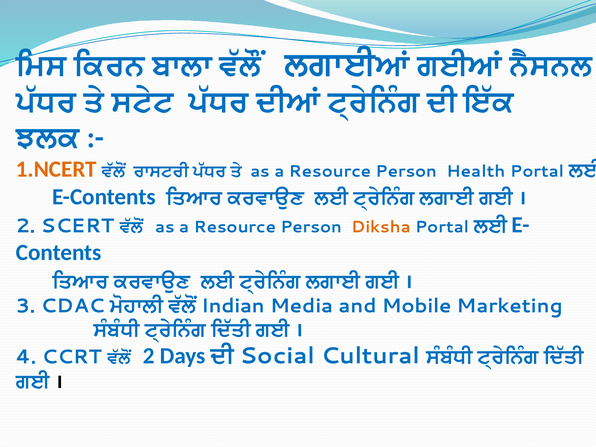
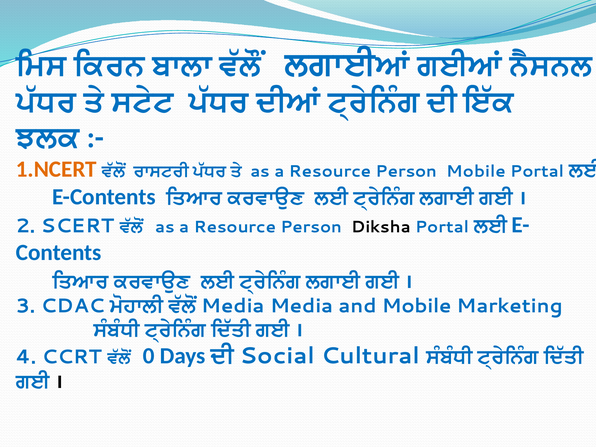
Person Health: Health -> Mobile (476, 171)
Diksha colour: orange -> black (381, 227)
Indian: Indian -> Media (233, 306)
2: 2 -> 0 (149, 356)
